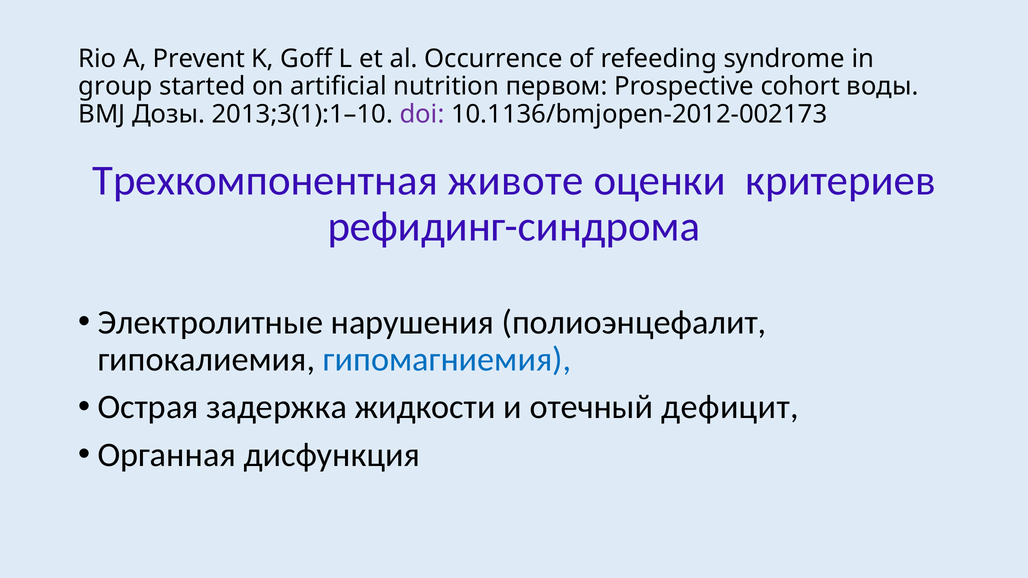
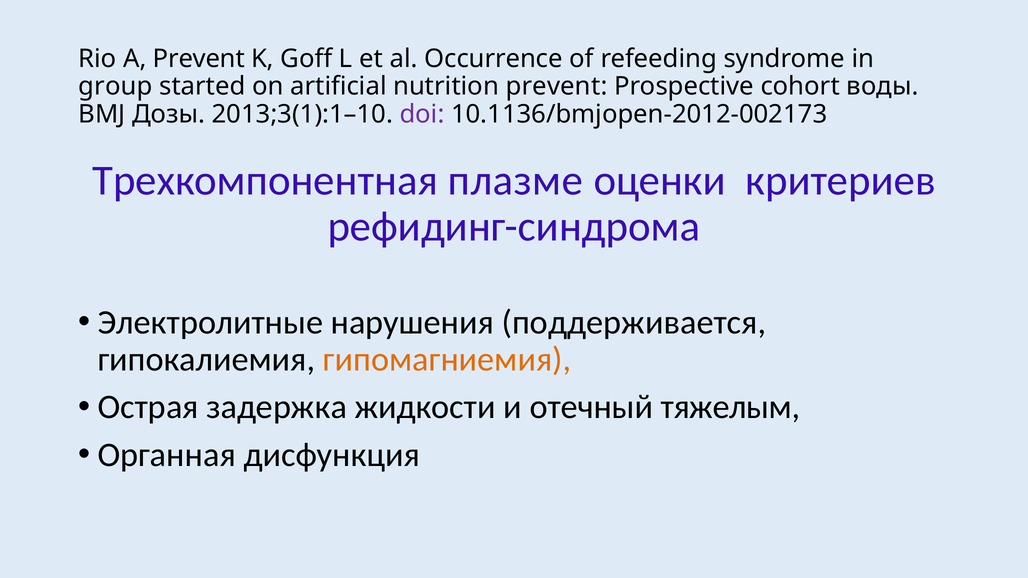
nutrition первом: первом -> prevent (556, 86)
животе: животе -> плазме (516, 181)
полиоэнцефалит: полиоэнцефалит -> поддерживается (634, 322)
гипомагниемия colour: blue -> orange (447, 359)
дефицит: дефицит -> тяжелым (730, 407)
